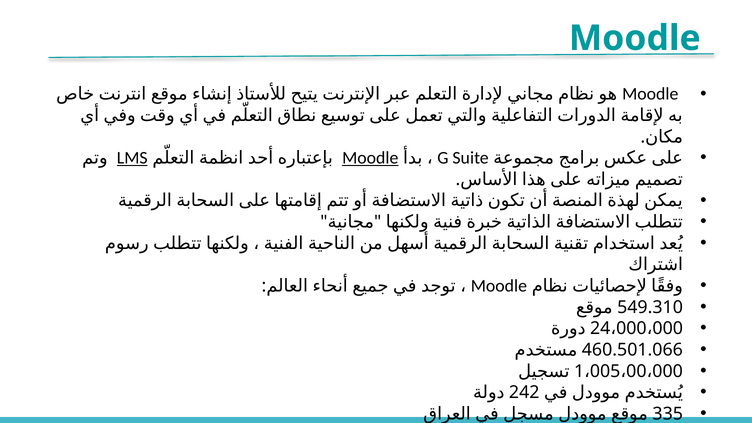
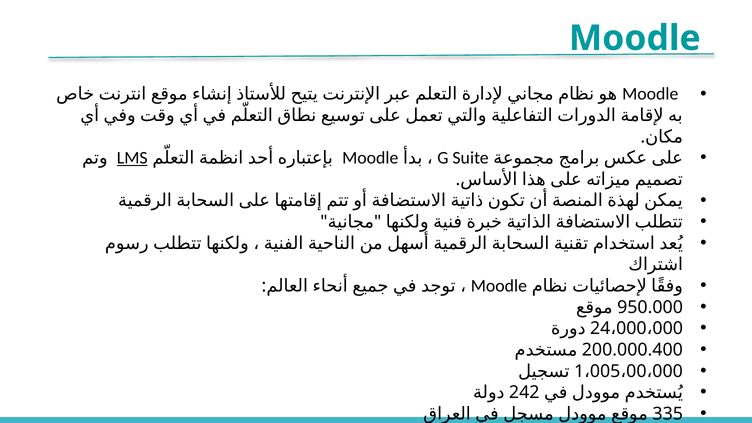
Moodle underline: present -> none (370, 158)
549.310: 549.310 -> 950.000 (650, 307)
460.501.066: 460.501.066 -> 200.000.400 (632, 350)
